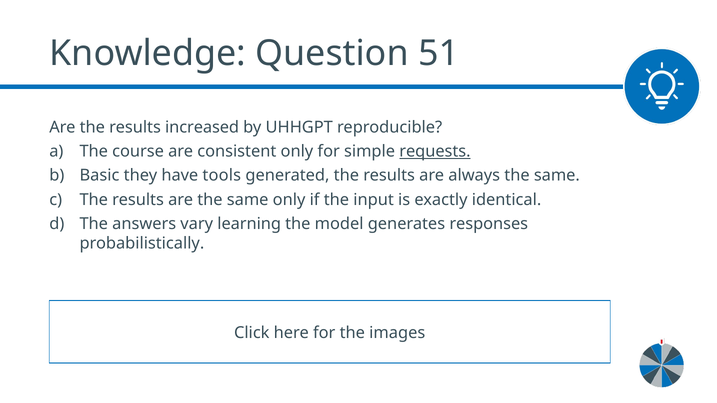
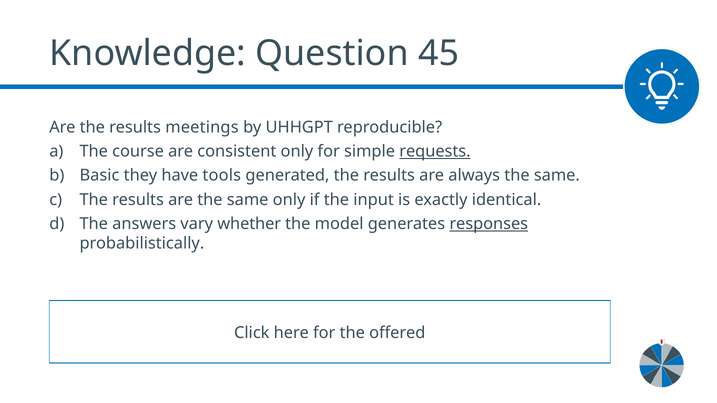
51: 51 -> 45 (439, 54)
increased: increased -> meetings (202, 127)
learning: learning -> whether (249, 224)
responses underline: none -> present (489, 224)
images: images -> offered (397, 333)
